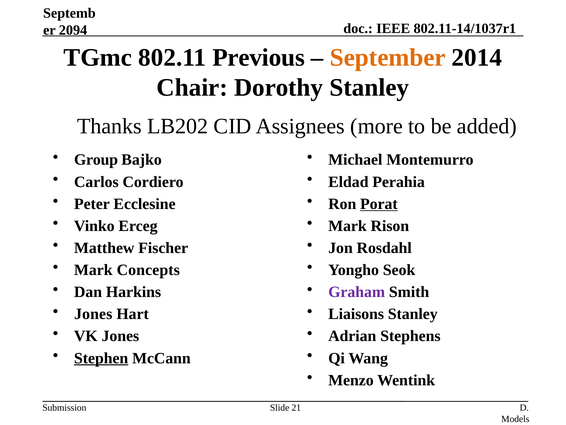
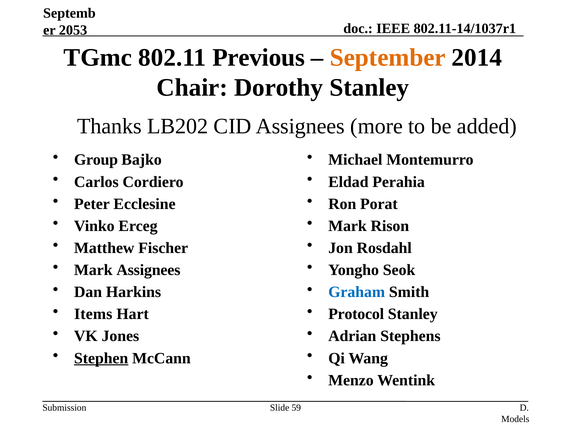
2094: 2094 -> 2053 (73, 30)
Porat underline: present -> none (379, 204)
Mark Concepts: Concepts -> Assignees (148, 270)
Graham colour: purple -> blue (357, 292)
Jones: Jones -> Items (93, 314)
Liaisons: Liaisons -> Protocol (356, 314)
21: 21 -> 59 (296, 407)
